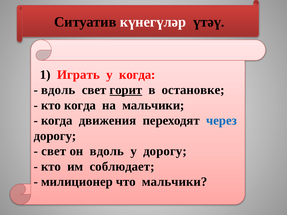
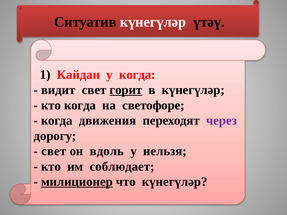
Играть: Играть -> Кайдан (78, 75)
вдоль: вдоль -> видит (58, 90)
в остановке: остановке -> күнегүләр (193, 90)
на мальчики: мальчики -> светофоре (153, 105)
через colour: blue -> purple (221, 121)
у дорогу: дорогу -> нельзя (165, 151)
милиционер underline: none -> present (77, 182)
что мальчики: мальчики -> күнегүләр (175, 182)
